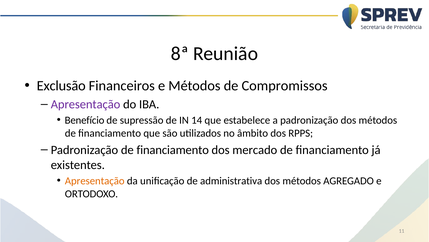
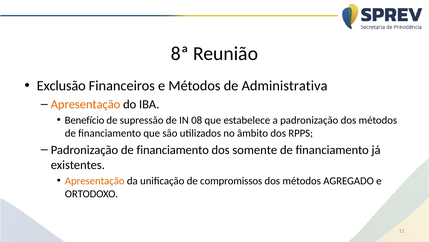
Compromissos: Compromissos -> Administrativa (285, 86)
Apresentação colour: purple -> orange (86, 104)
14: 14 -> 08 (197, 120)
mercado: mercado -> somente (255, 149)
administrativa: administrativa -> compromissos (231, 180)
